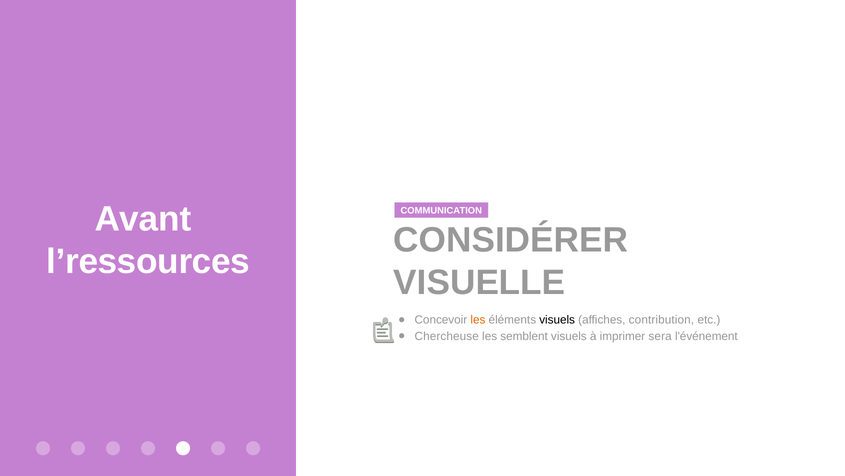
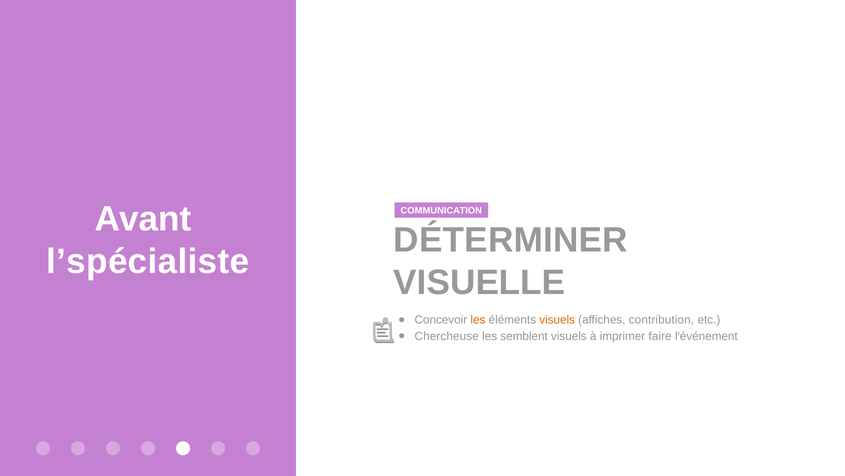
CONSIDÉRER: CONSIDÉRER -> DÉTERMINER (511, 240)
l’ressources: l’ressources -> l’spécialiste (148, 261)
visuels colour: black -> orange (557, 320)
sera: sera -> faire (660, 336)
